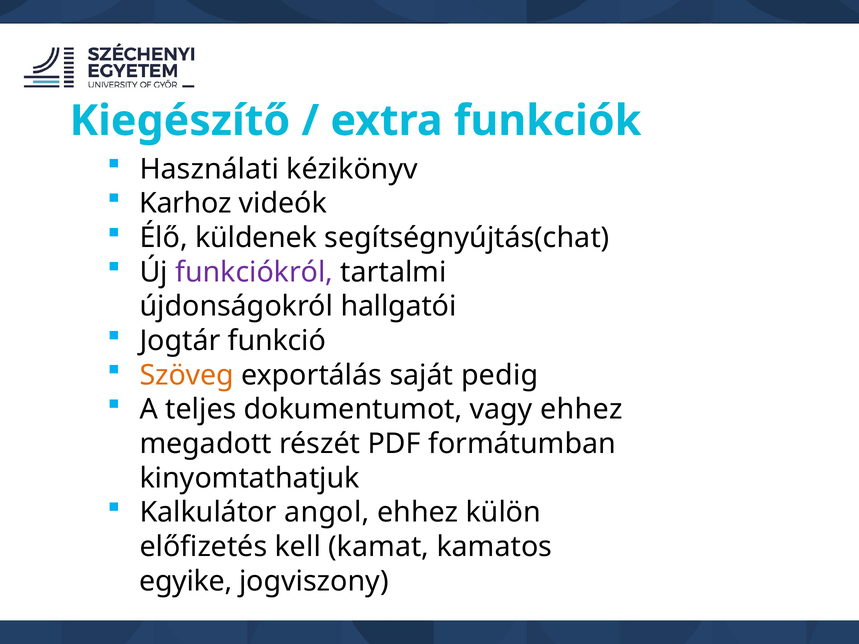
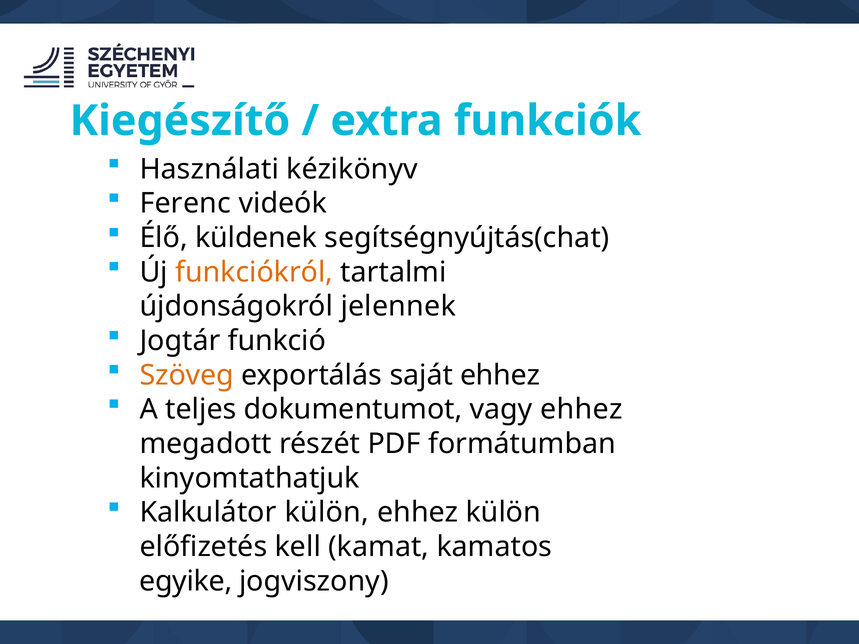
Karhoz: Karhoz -> Ferenc (185, 204)
funkciókról colour: purple -> orange (254, 272)
hallgatói: hallgatói -> jelennek (398, 307)
saját pedig: pedig -> ehhez (500, 375)
Kalkulátor angol: angol -> külön (327, 513)
